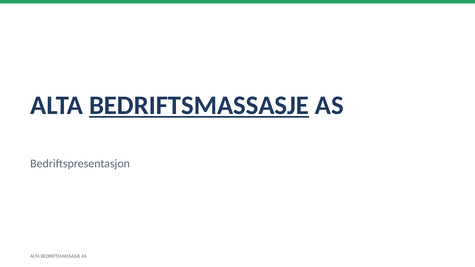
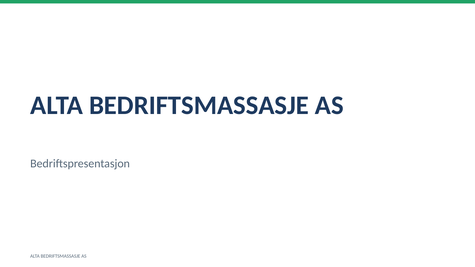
BEDRIFTSMASSASJE underline: present -> none (199, 105)
